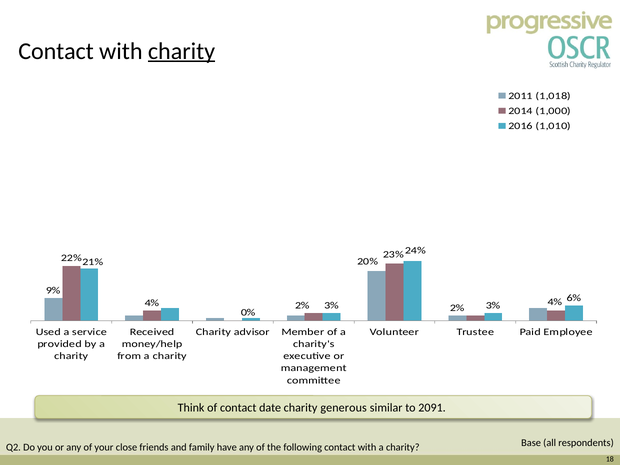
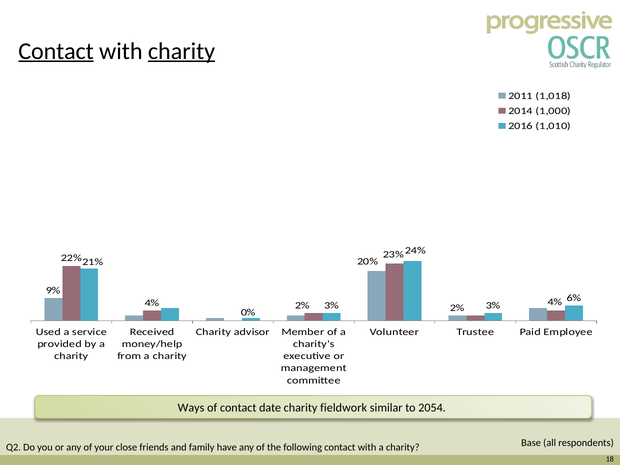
Contact underline: none -> present (56, 51)
Think: Think -> Ways (191, 408)
generous: generous -> fieldwork (344, 408)
2091: 2091 -> 2054 (432, 408)
